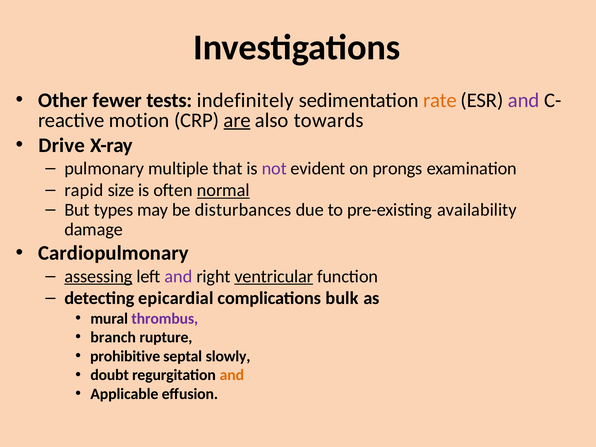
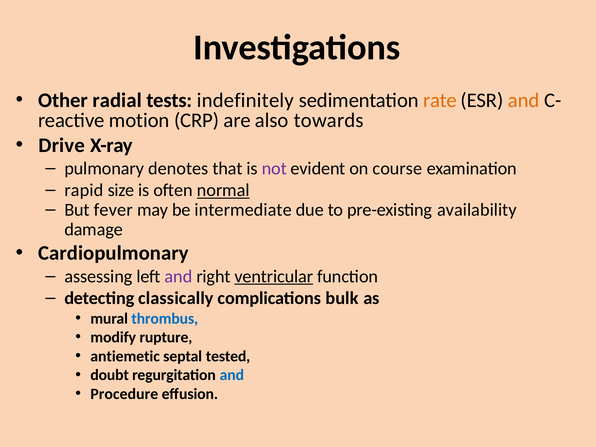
fewer: fewer -> radial (117, 100)
and colour: purple -> orange (524, 100)
are underline: present -> none (237, 120)
multiple: multiple -> denotes (178, 168)
prongs: prongs -> course (397, 168)
types: types -> fever (113, 210)
disturbances: disturbances -> intermediate (243, 210)
assessing underline: present -> none (98, 276)
epicardial: epicardial -> classically (176, 298)
thrombus colour: purple -> blue (165, 318)
branch: branch -> modify (113, 337)
prohibitive: prohibitive -> antiemetic (125, 356)
slowly: slowly -> tested (228, 356)
and colour: orange -> blue (232, 375)
Applicable: Applicable -> Procedure (124, 394)
